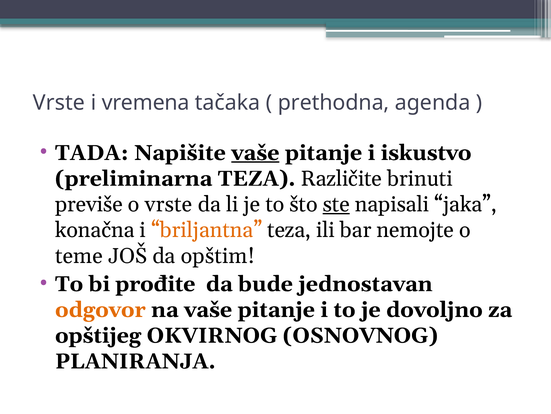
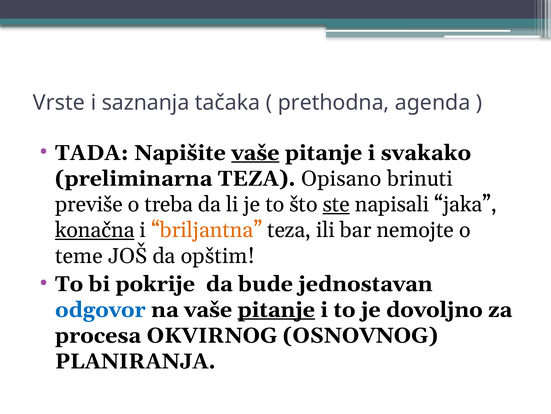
vremena: vremena -> saznanja (146, 102)
iskustvo: iskustvo -> svakako (426, 153)
Različite: Različite -> Opisano (341, 178)
o vrste: vrste -> treba (169, 204)
konačna underline: none -> present (95, 230)
prođite: prođite -> pokrije (155, 284)
odgovor colour: orange -> blue (100, 309)
pitanje underline: none -> present (276, 309)
opštijeg: opštijeg -> procesa (98, 335)
